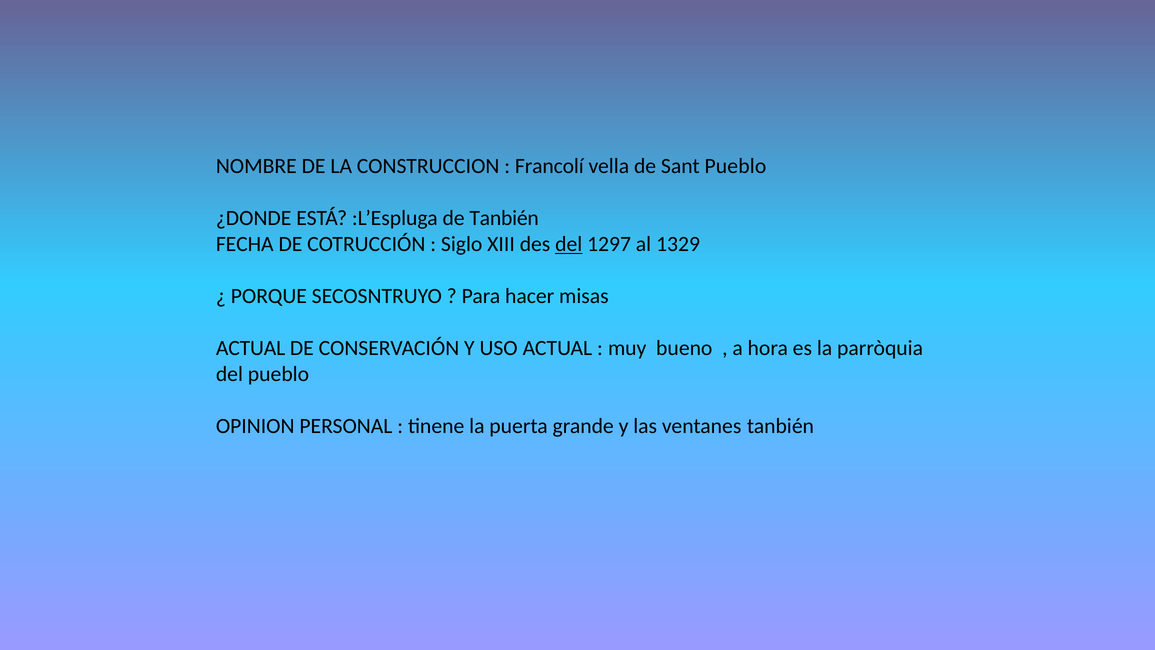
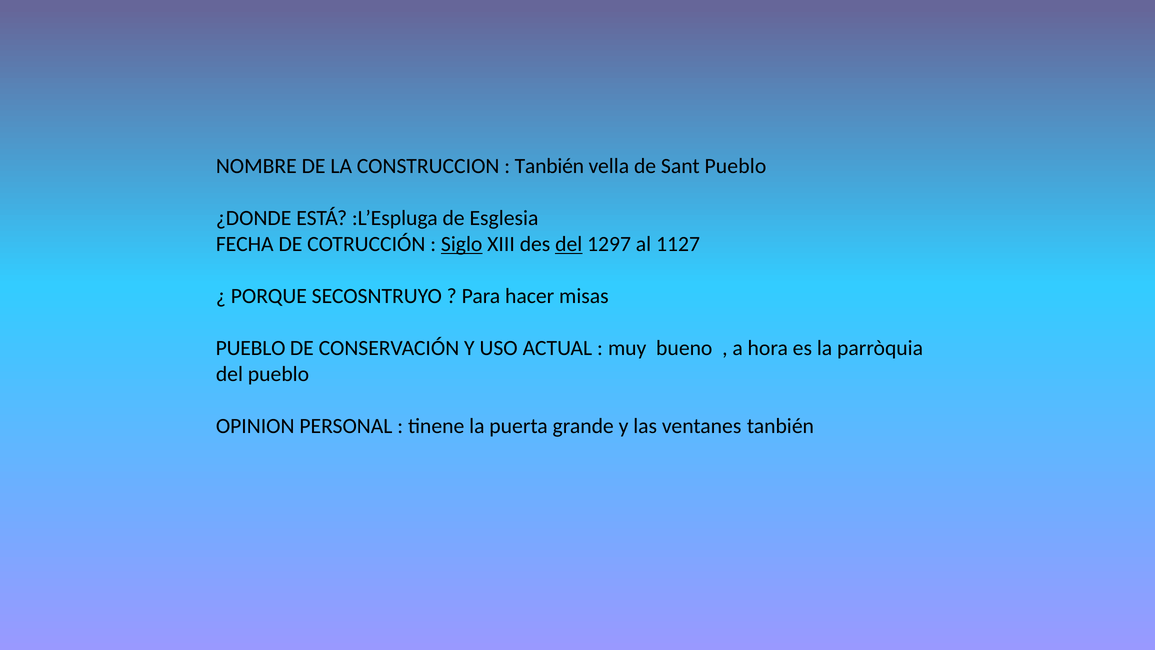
Francolí: Francolí -> Tanbién (549, 166)
de Tanbién: Tanbién -> Esglesia (504, 218)
Siglo underline: none -> present (462, 244)
1329: 1329 -> 1127 (678, 244)
ACTUAL: ACTUAL -> PUEBLO (251, 348)
